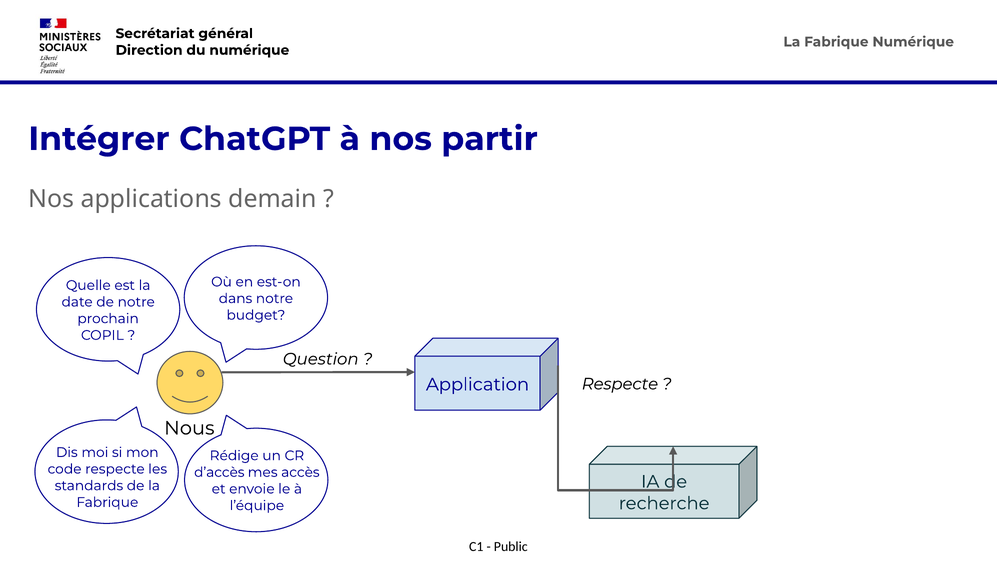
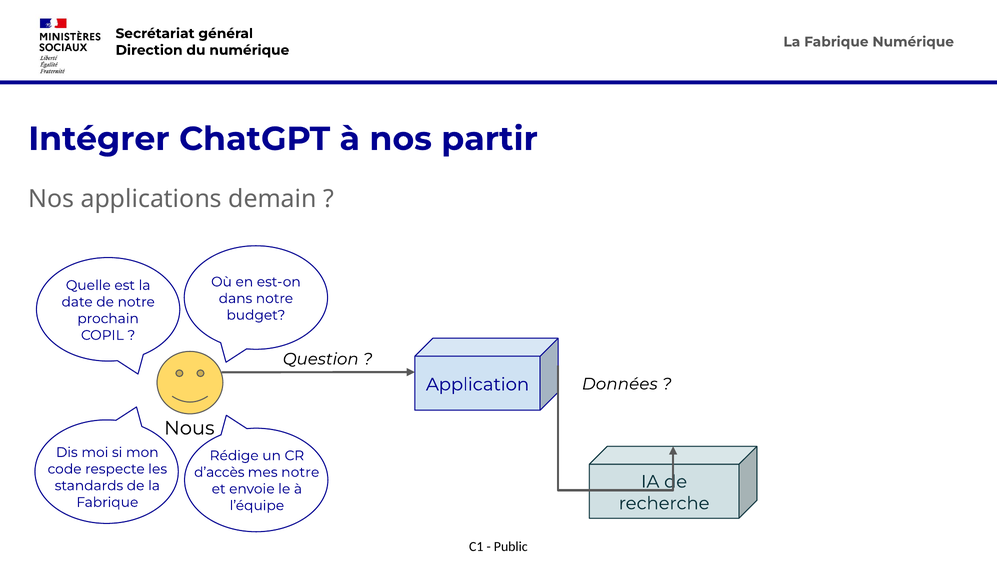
Respecte: Respecte -> Données (620, 384)
mes accès: accès -> notre (300, 472)
